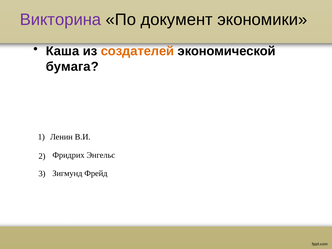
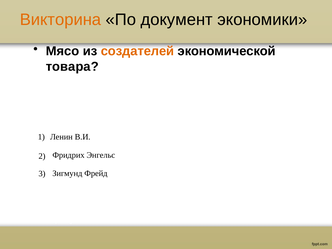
Викторина colour: purple -> orange (61, 20)
Каша: Каша -> Мясо (63, 51)
бумага: бумага -> товара (72, 67)
